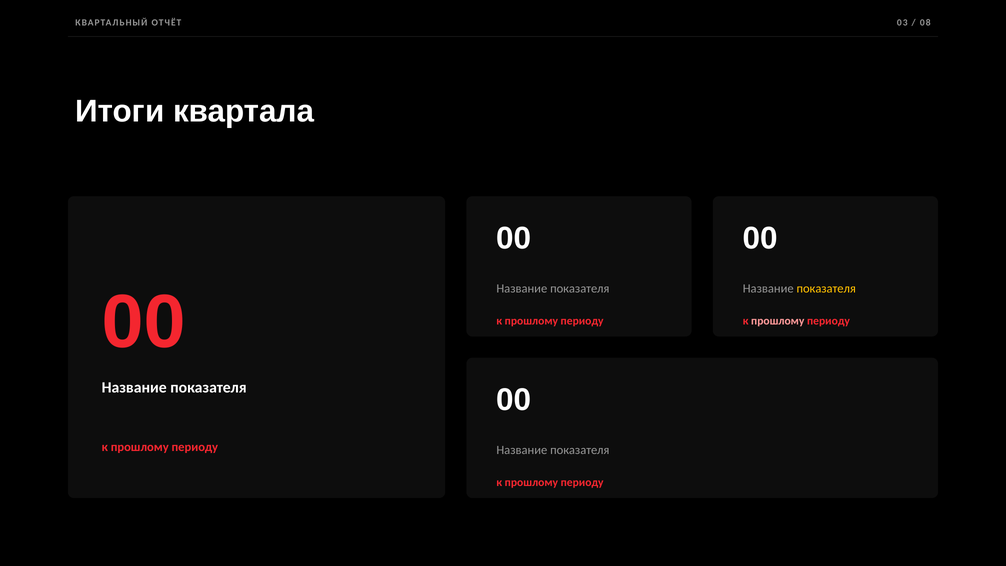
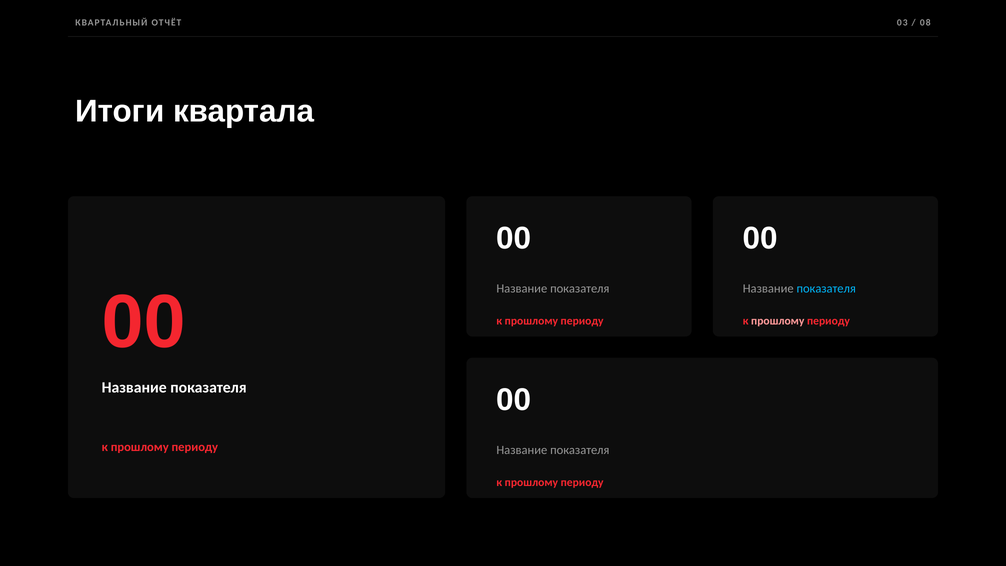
показателя colour: yellow -> light blue (826, 288)
